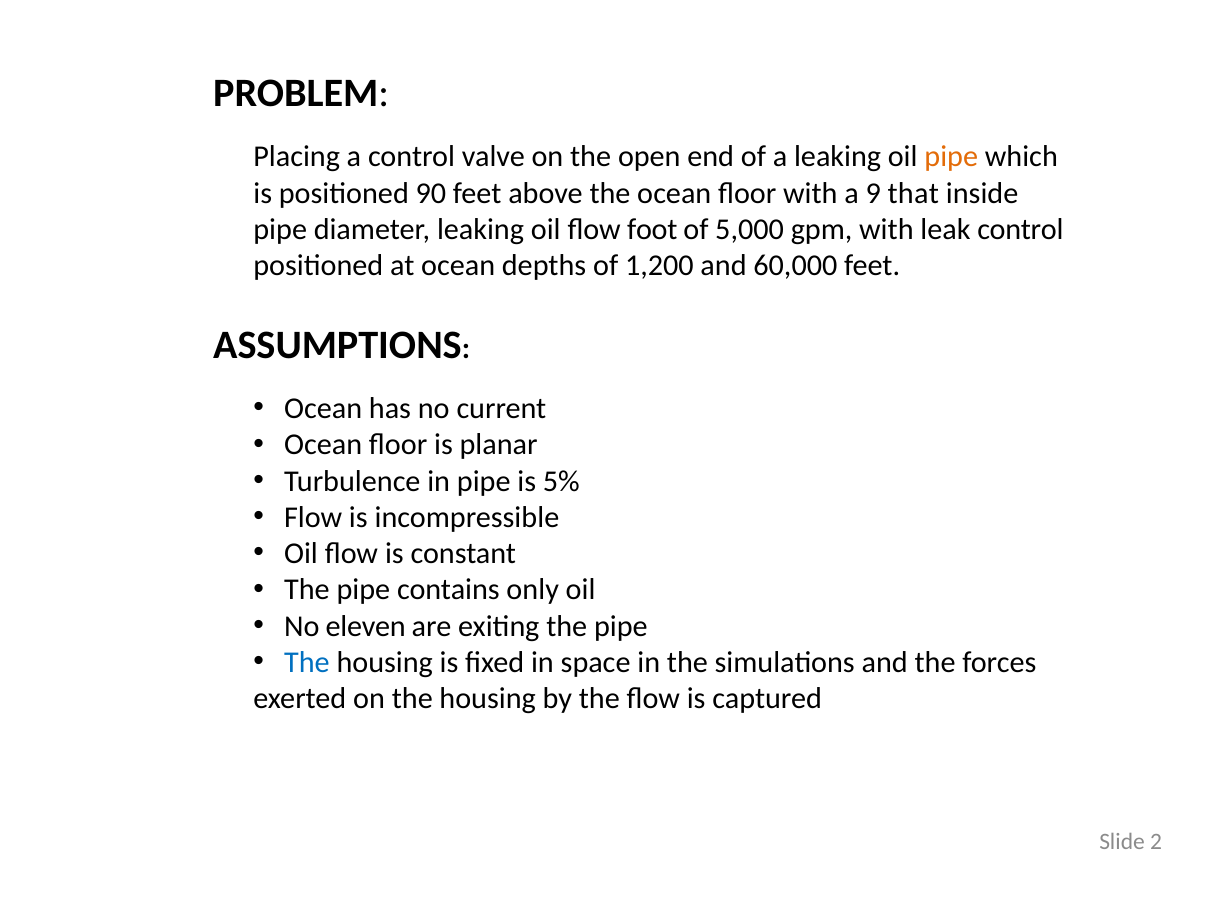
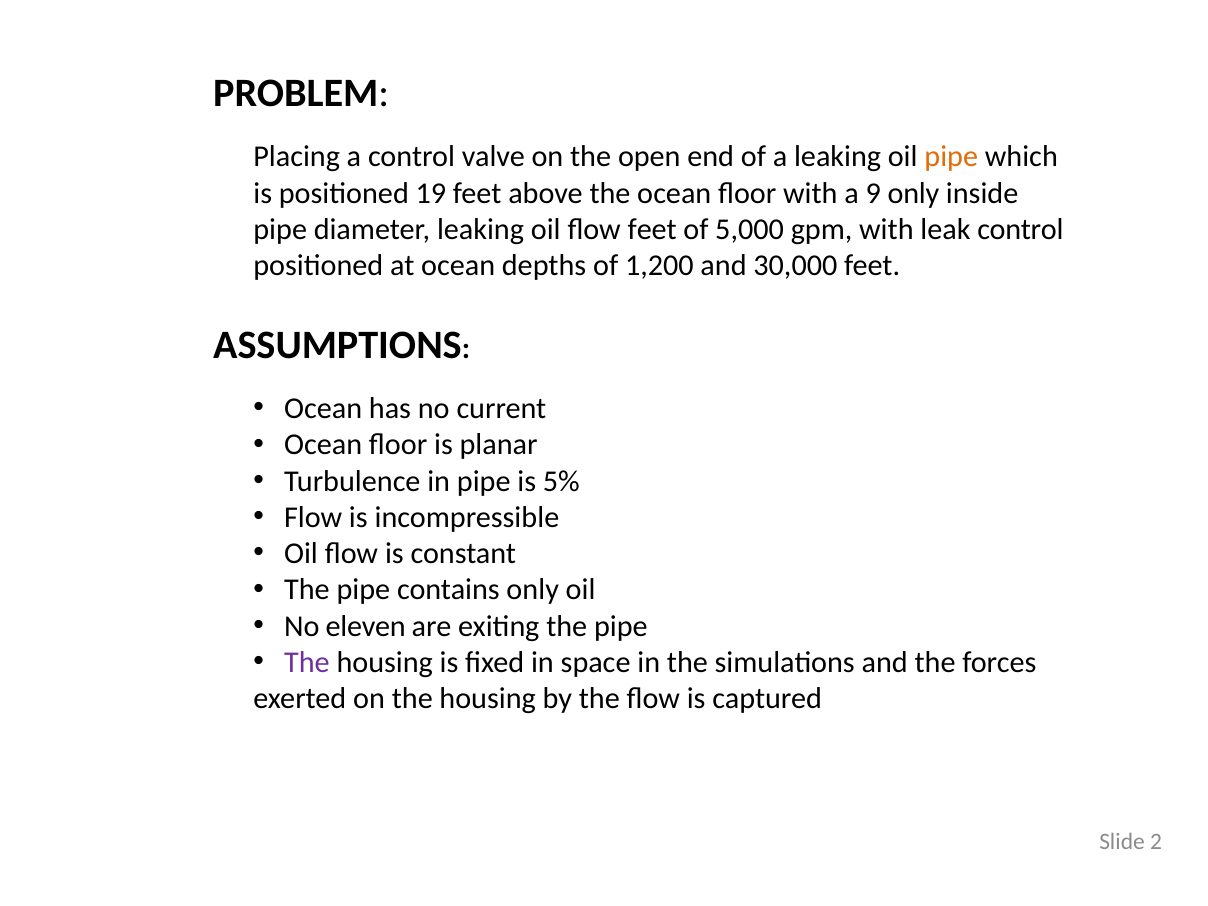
90: 90 -> 19 (431, 193)
9 that: that -> only (914, 193)
flow foot: foot -> feet (652, 229)
60,000: 60,000 -> 30,000 (795, 266)
The colour: blue -> purple (307, 662)
